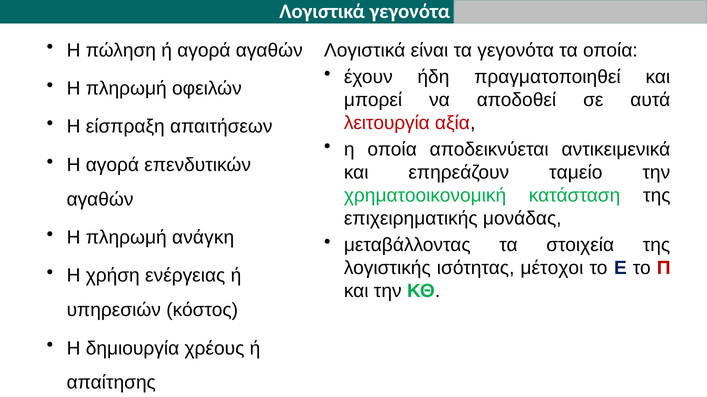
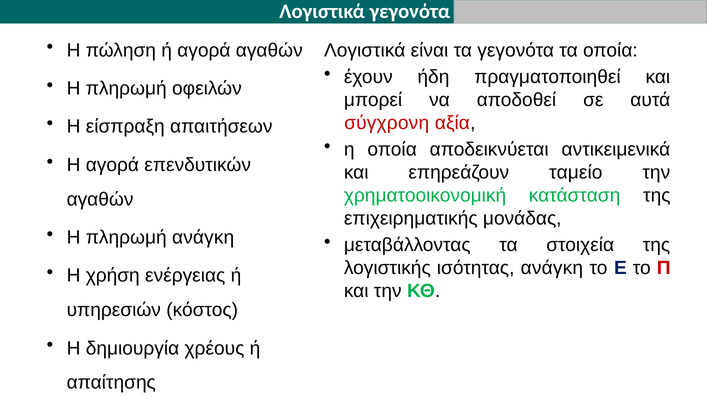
λειτουργία: λειτουργία -> σύγχρονη (387, 123)
ισότητας μέτοχοι: μέτοχοι -> ανάγκη (552, 268)
